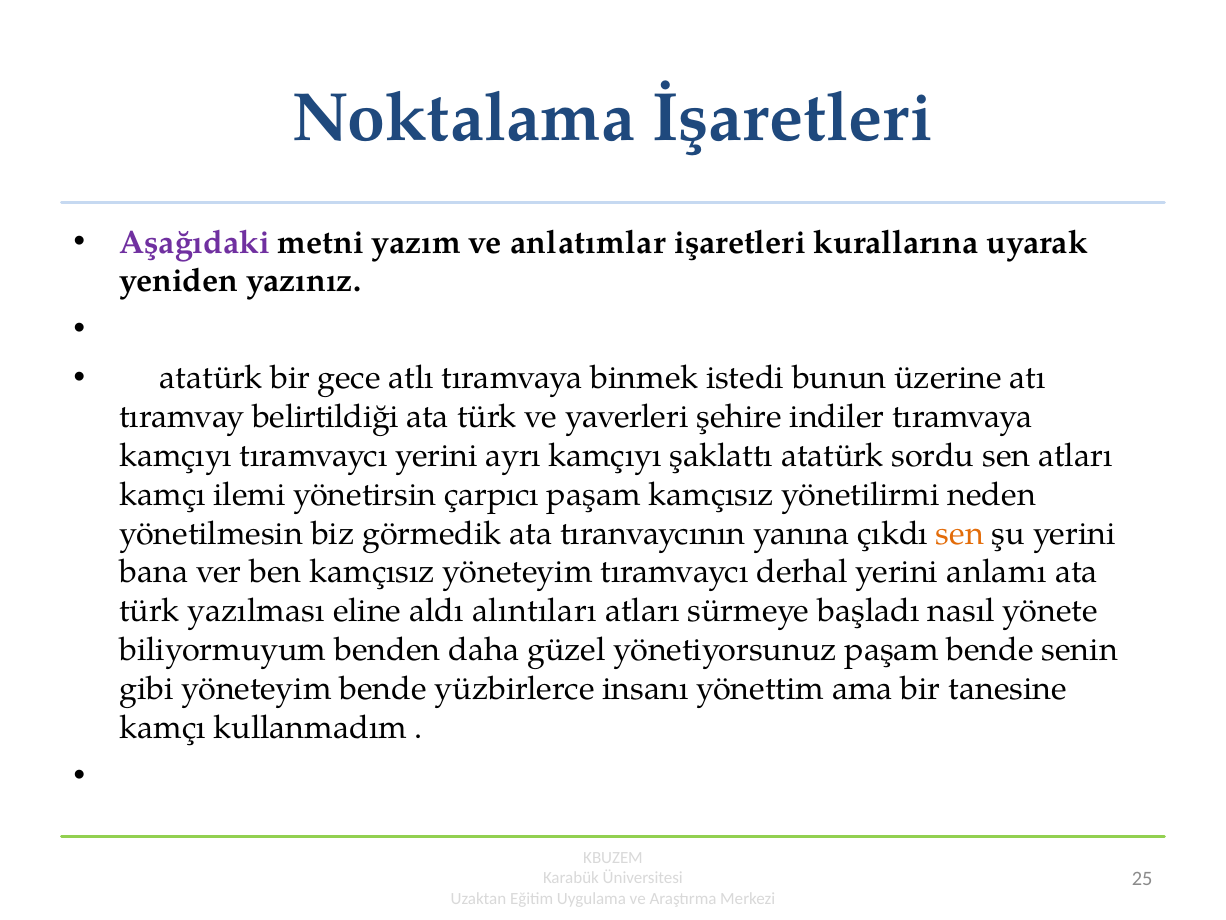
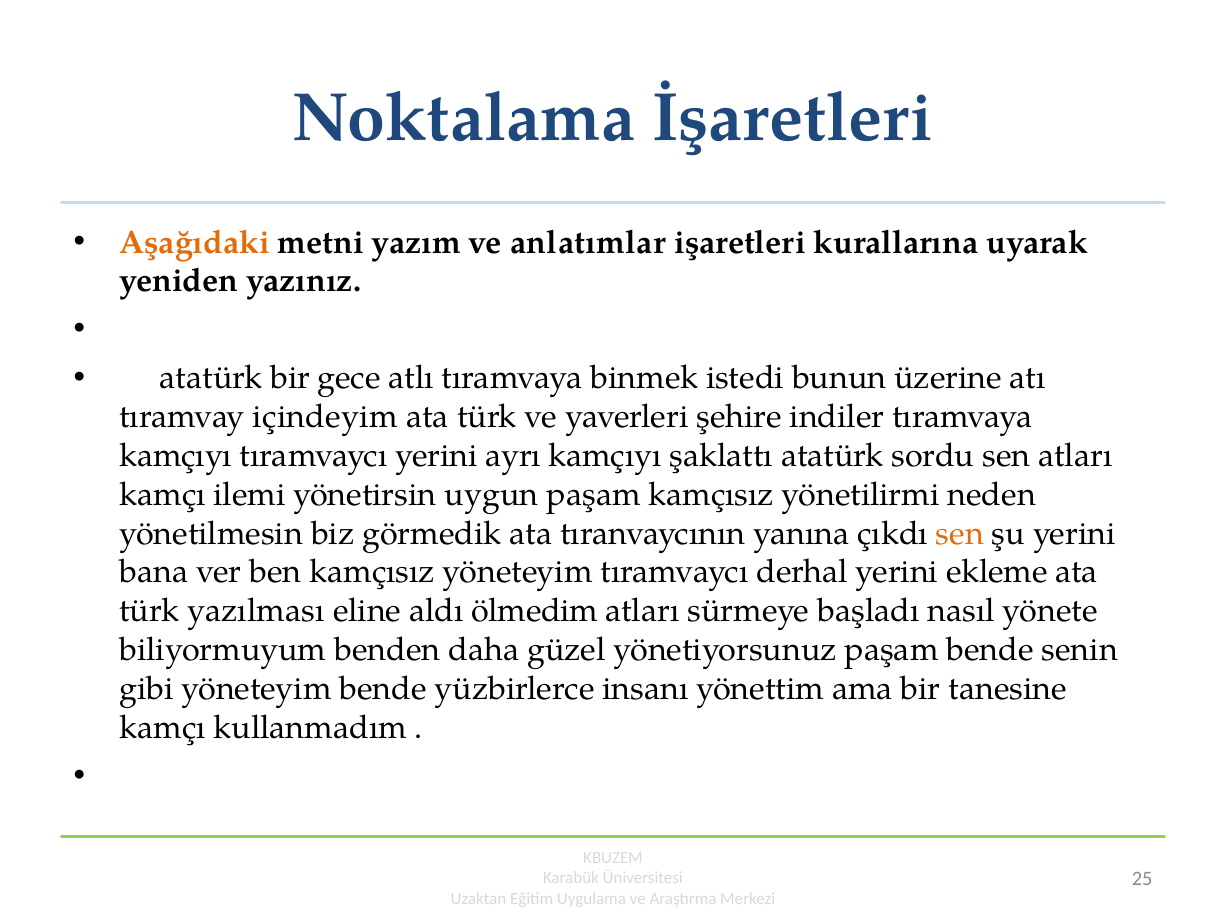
Aşağıdaki colour: purple -> orange (195, 242)
belirtildiği: belirtildiği -> içindeyim (325, 417)
çarpıcı: çarpıcı -> uygun (492, 494)
anlamı: anlamı -> ekleme (997, 572)
alıntıları: alıntıları -> ölmedim (535, 611)
